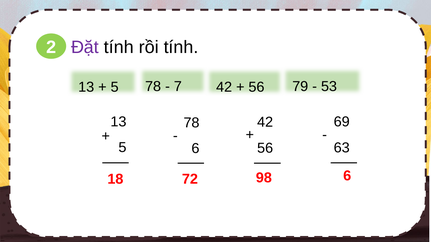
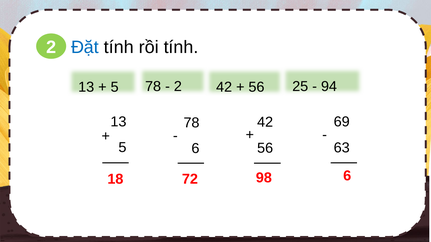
Đặt colour: purple -> blue (85, 47)
7: 7 -> 2 (178, 87)
79: 79 -> 25 (300, 87)
53: 53 -> 94 (329, 87)
